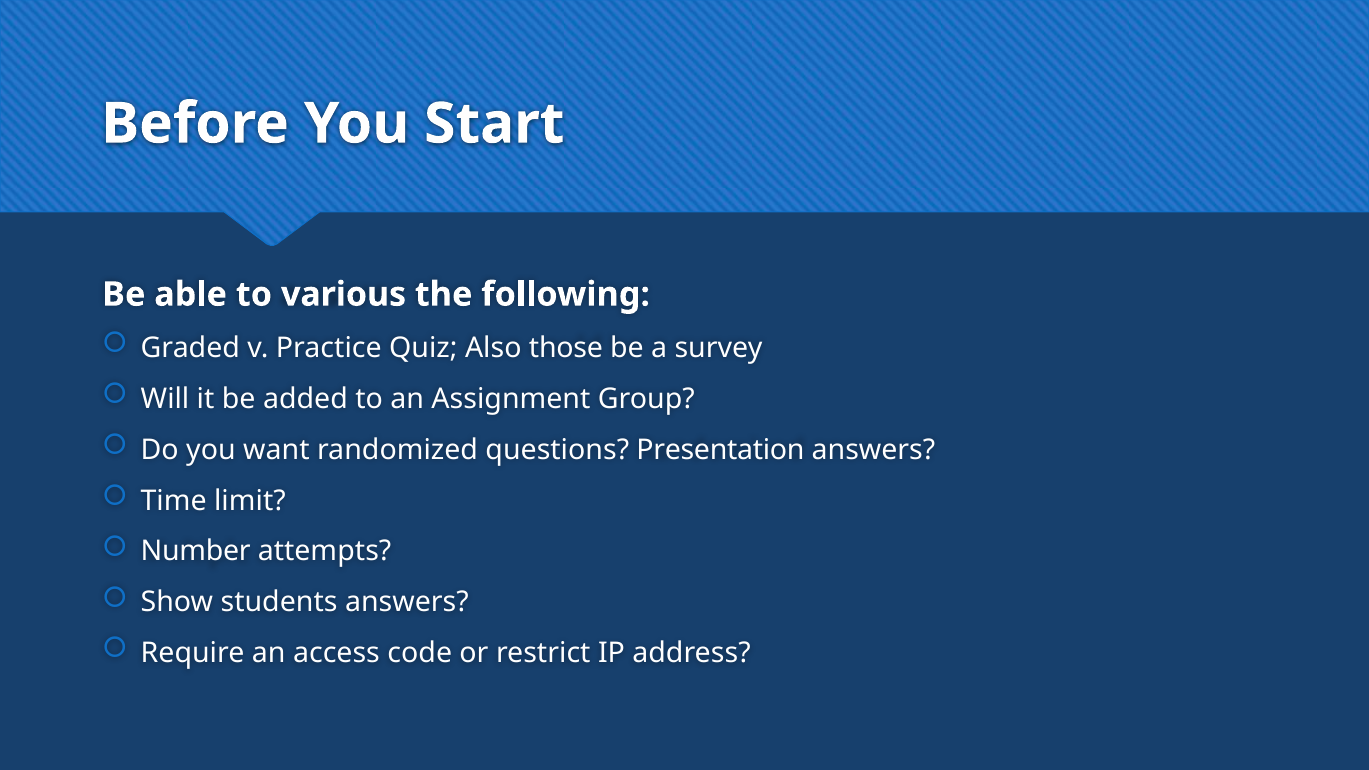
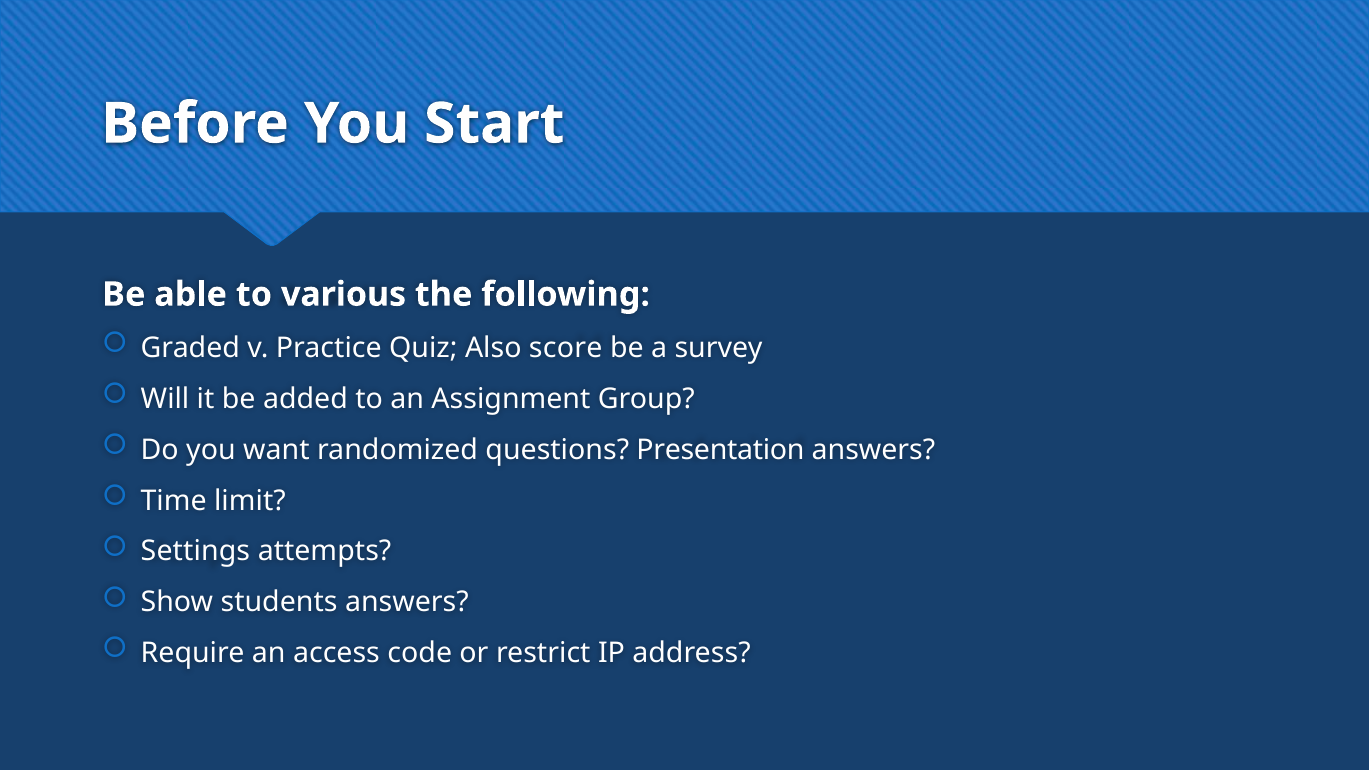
those: those -> score (566, 348)
Number: Number -> Settings (195, 551)
